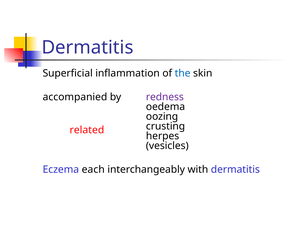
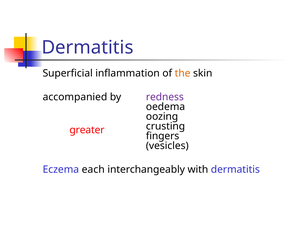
the colour: blue -> orange (183, 74)
related: related -> greater (87, 130)
herpes: herpes -> fingers (163, 136)
